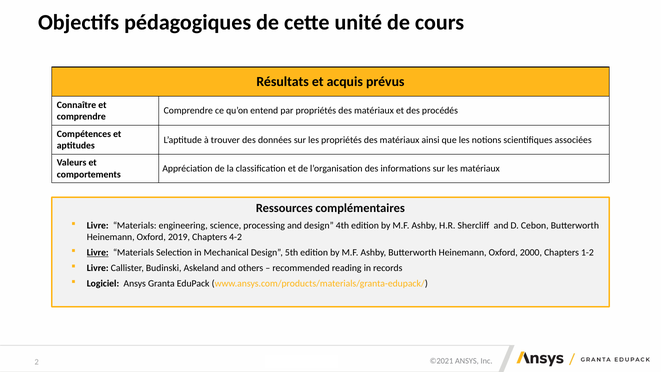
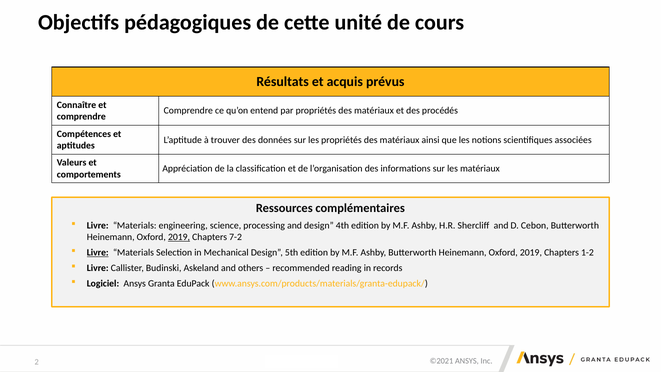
2019 underline: none -> present (179, 237)
4-2: 4-2 -> 7-2 (236, 237)
2000: 2000 -> 2019 (531, 252)
